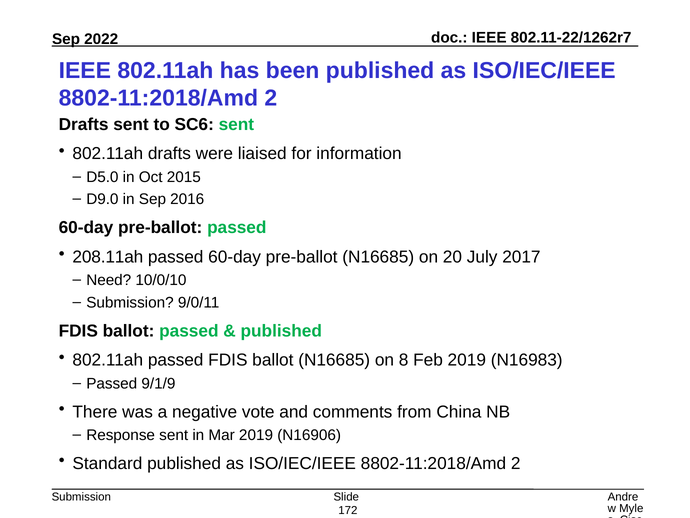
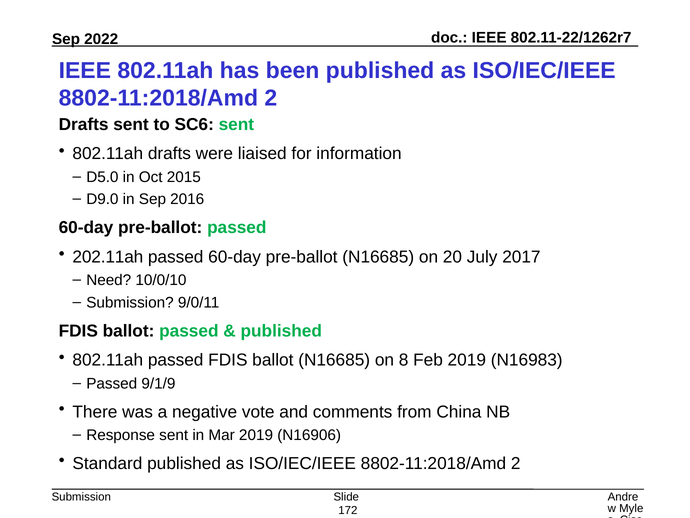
208.11ah: 208.11ah -> 202.11ah (108, 257)
